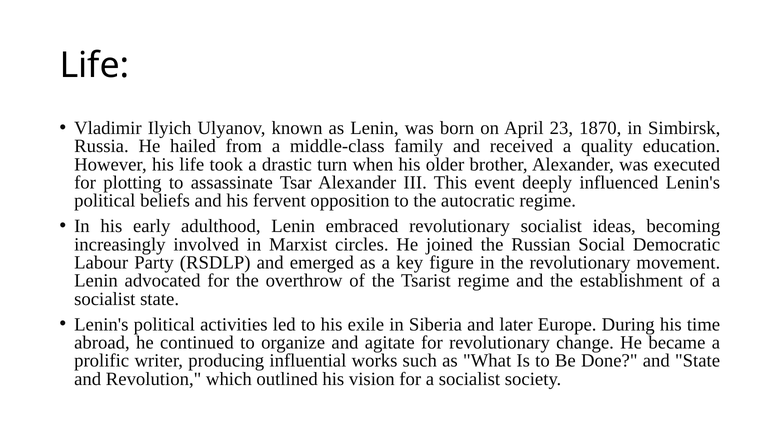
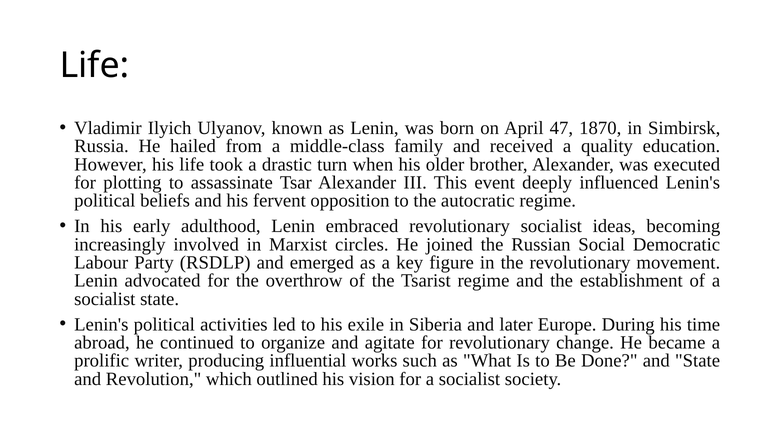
23: 23 -> 47 (561, 128)
